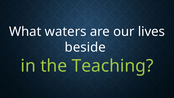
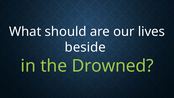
waters: waters -> should (66, 32)
Teaching: Teaching -> Drowned (113, 66)
